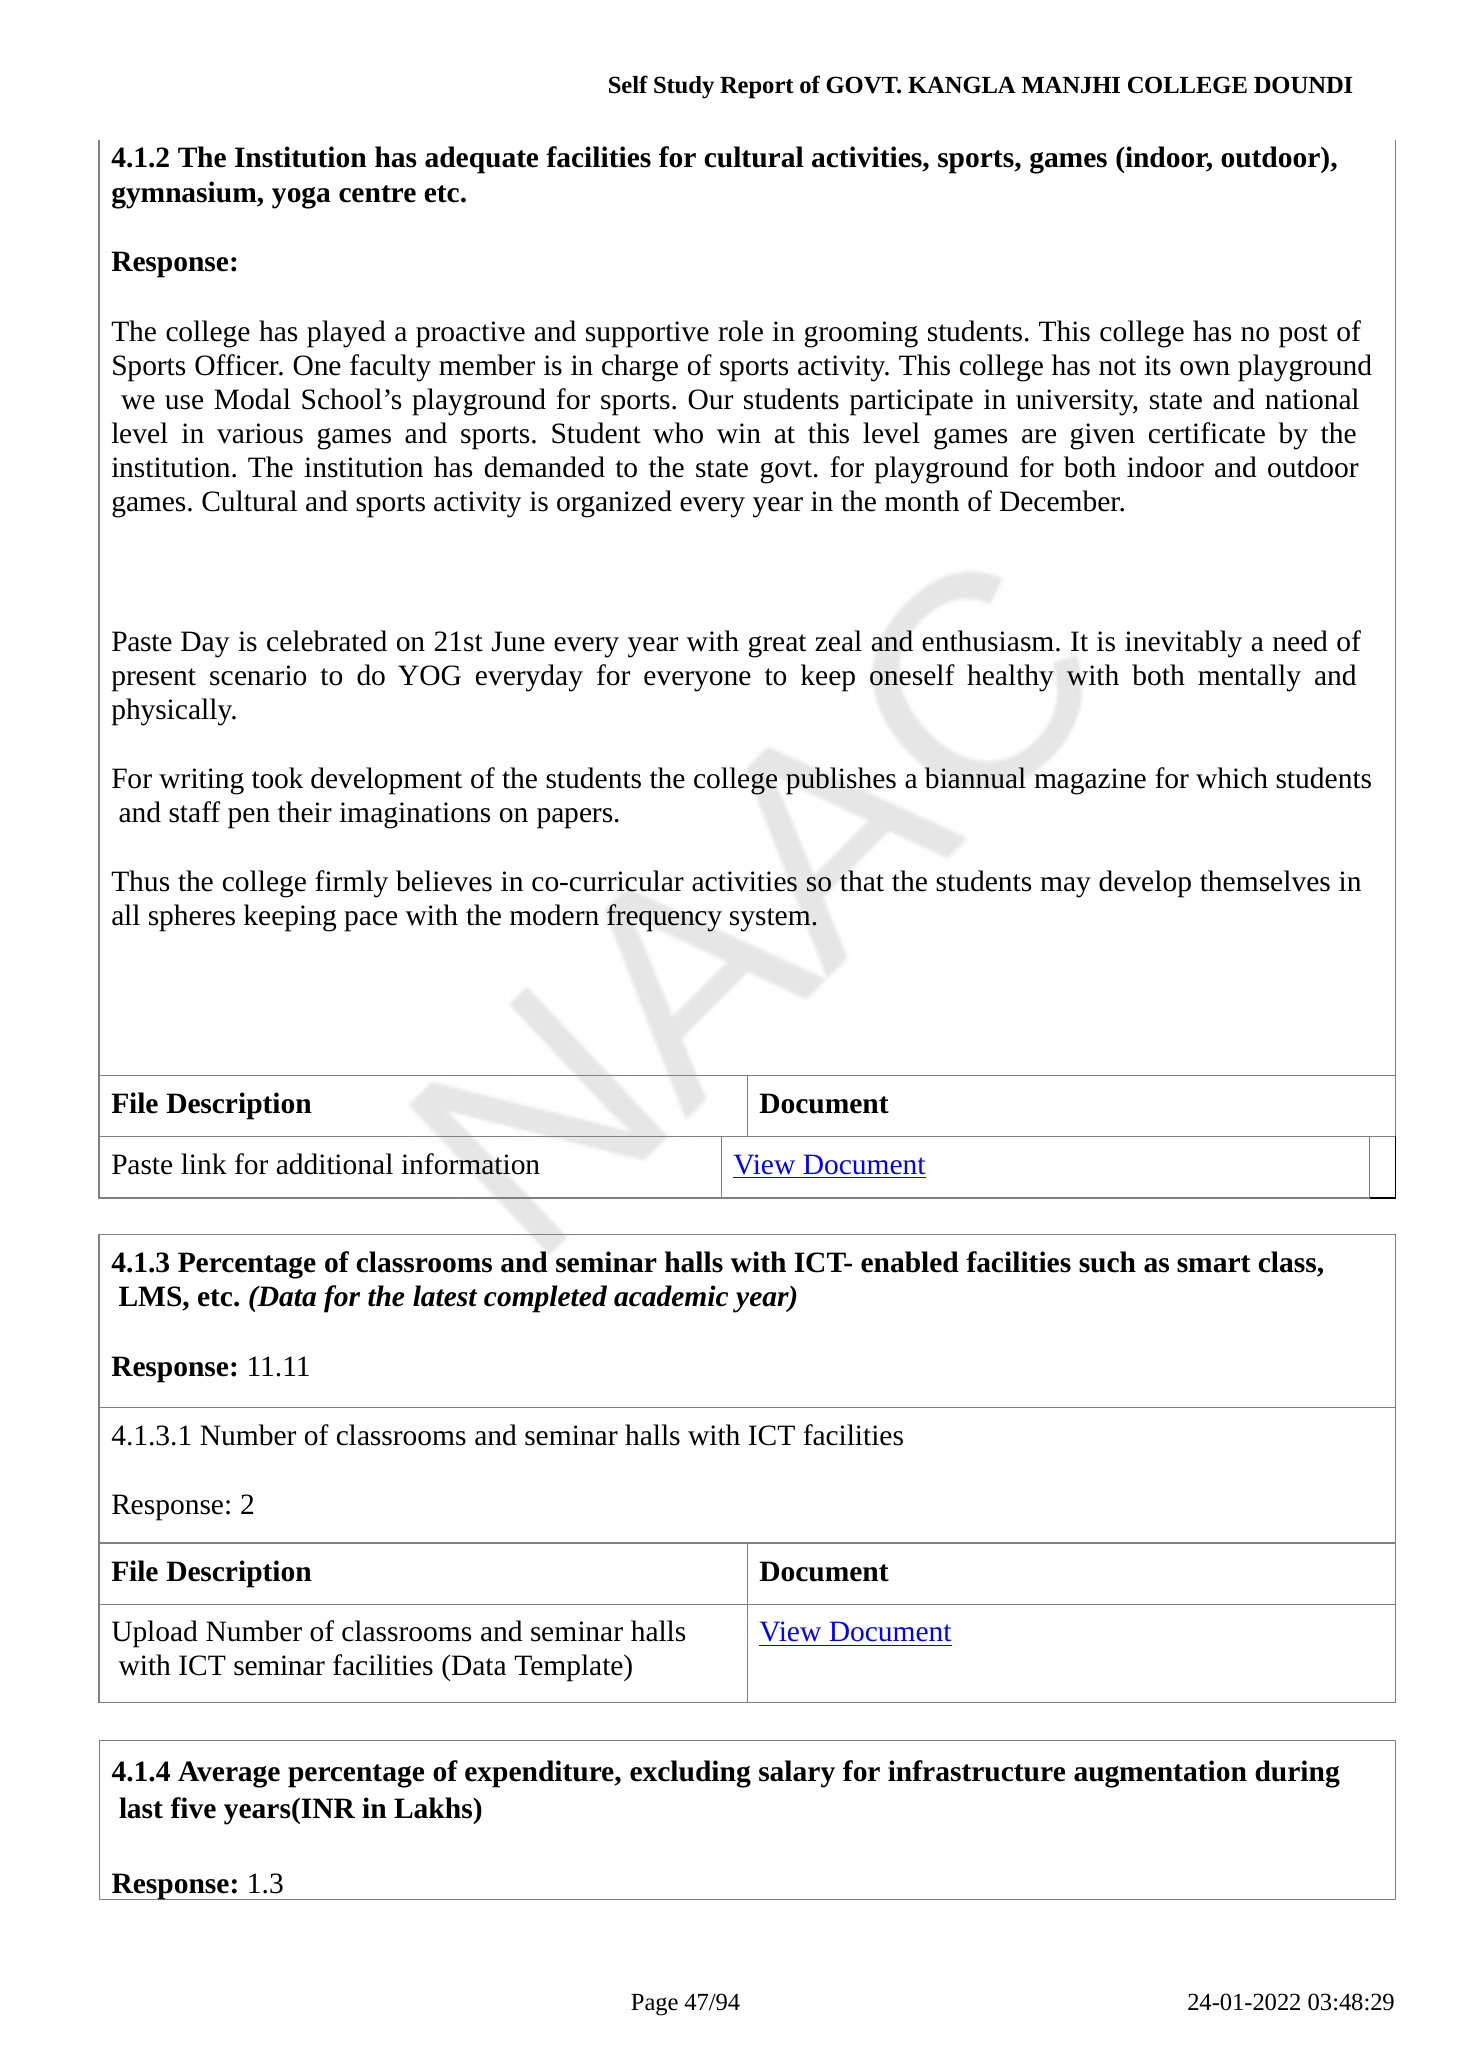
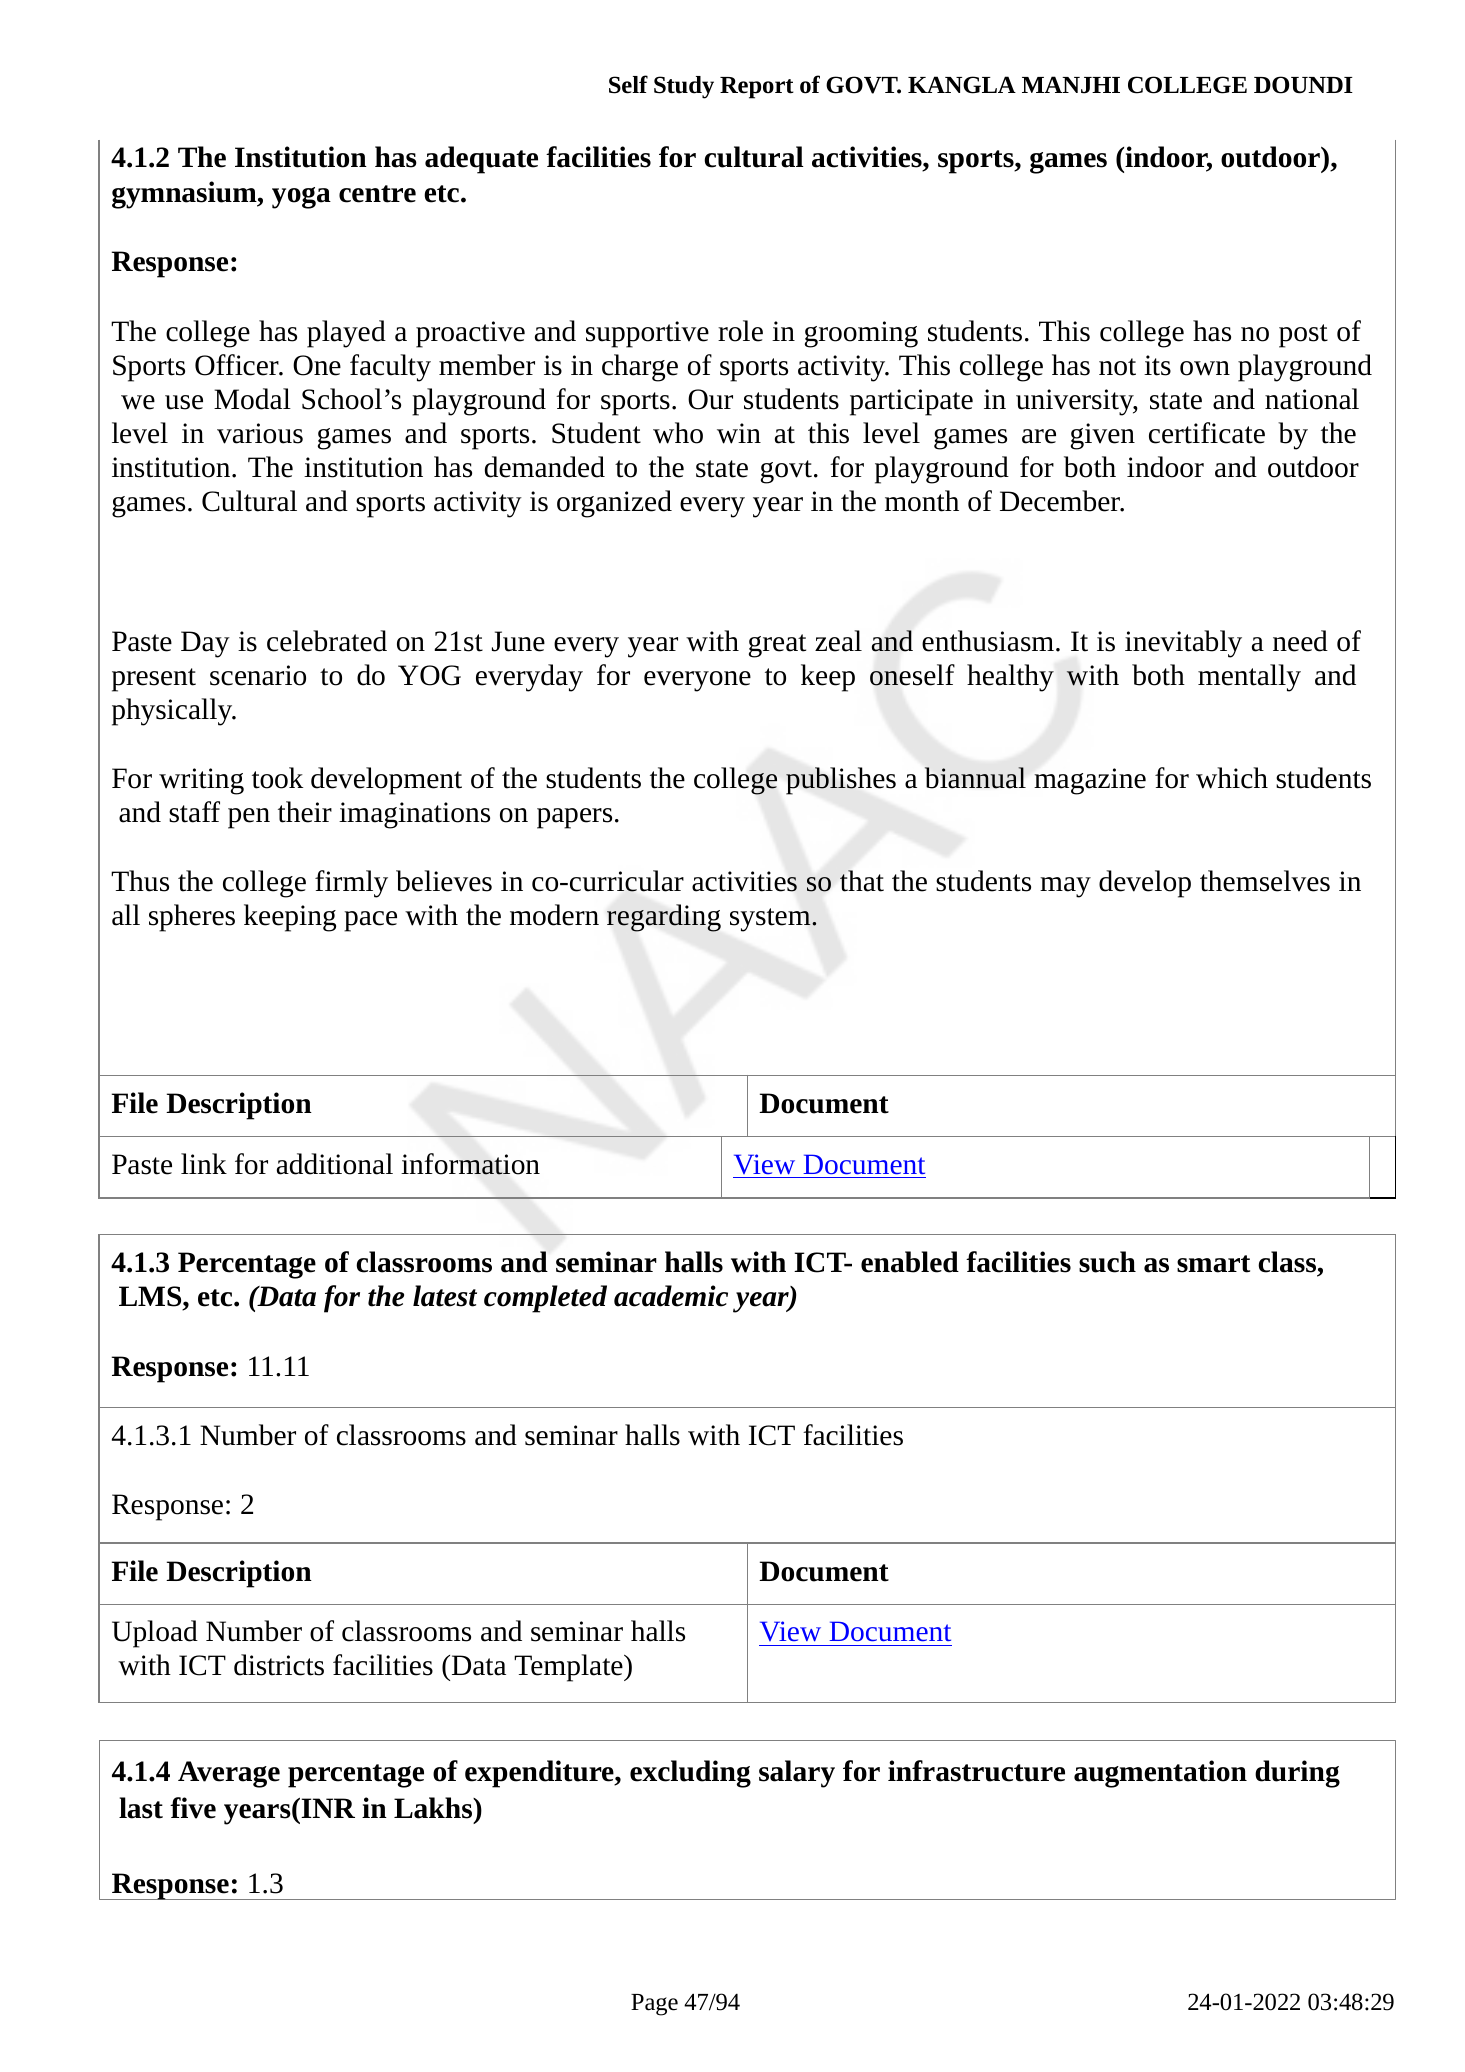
frequency: frequency -> regarding (664, 917)
ICT seminar: seminar -> districts (279, 1667)
